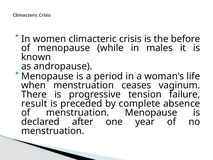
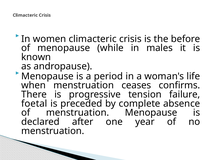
vaginum: vaginum -> confirms (179, 85)
result: result -> foetal (34, 103)
